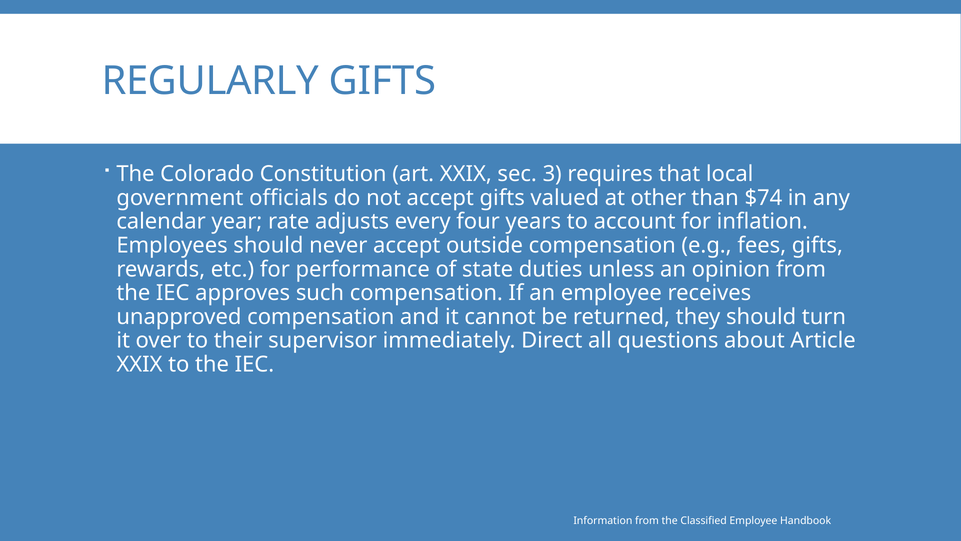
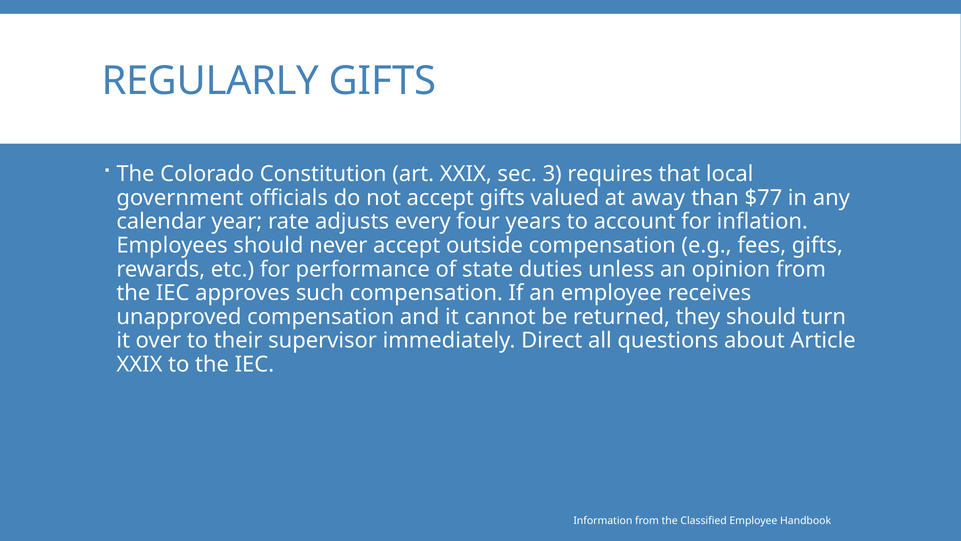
other: other -> away (658, 198)
$74: $74 -> $77 (763, 198)
